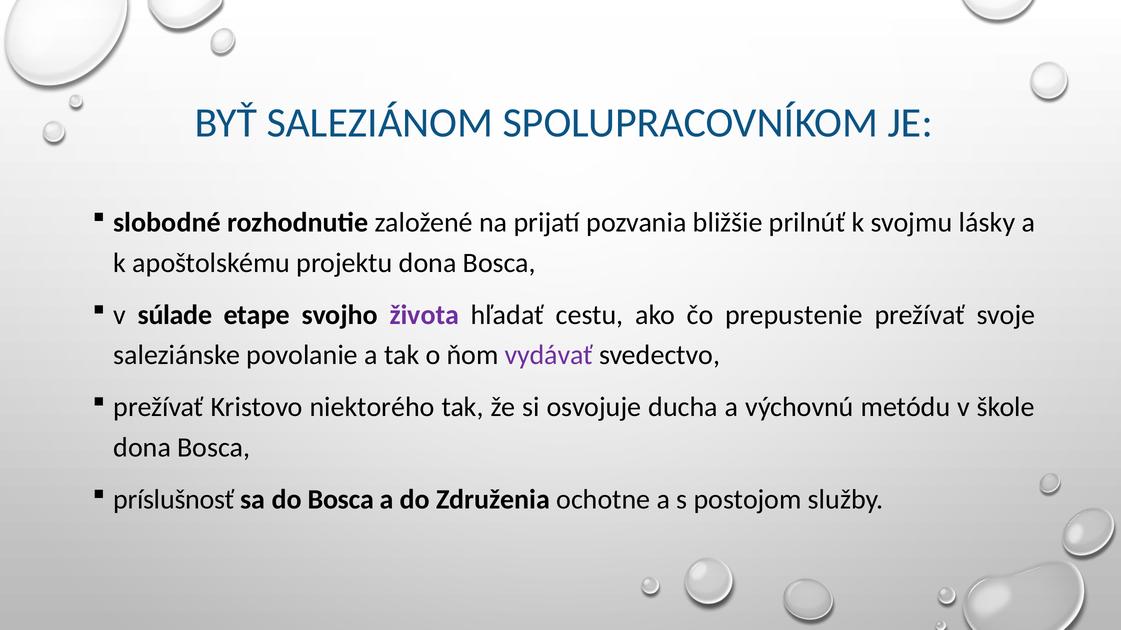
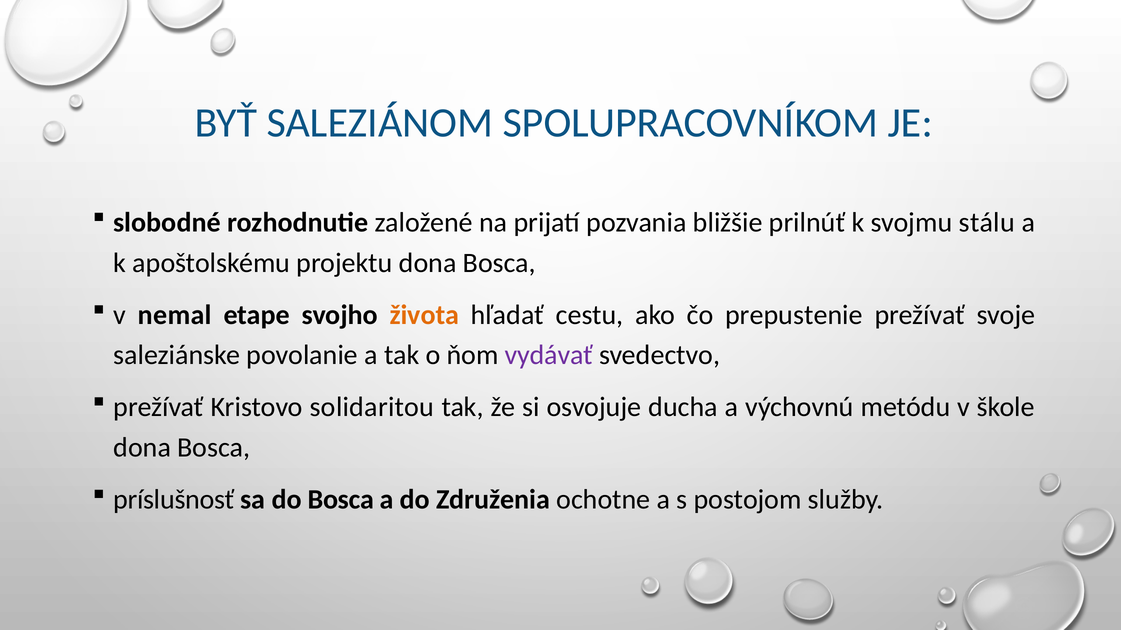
lásky: lásky -> stálu (987, 223)
súlade: súlade -> nemal (175, 315)
života colour: purple -> orange (424, 315)
niektorého: niektorého -> solidaritou (372, 408)
